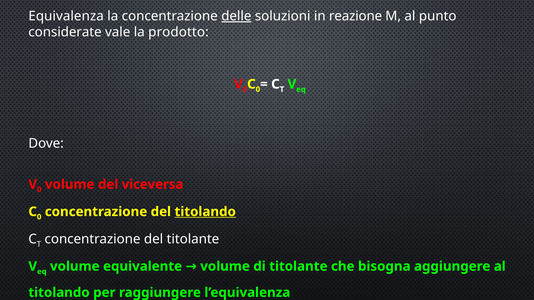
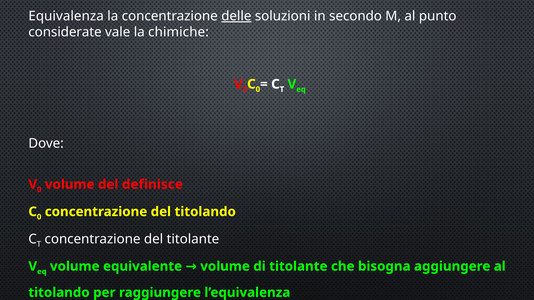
reazione: reazione -> secondo (356, 16)
prodotto: prodotto -> chimiche (178, 32)
viceversa: viceversa -> definisce (152, 185)
titolando underline: present -> none (205, 212)
